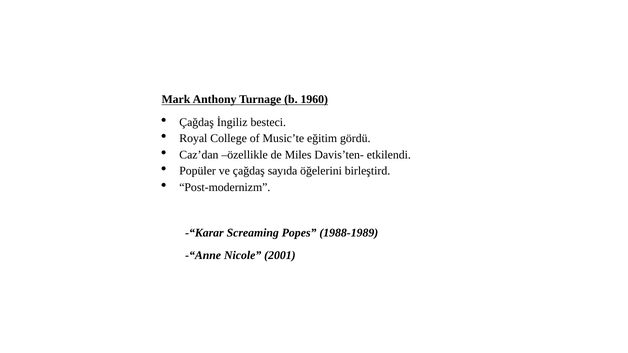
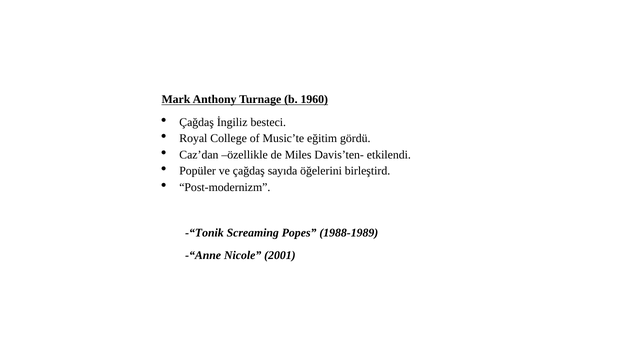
-“Karar: -“Karar -> -“Tonik (204, 233)
